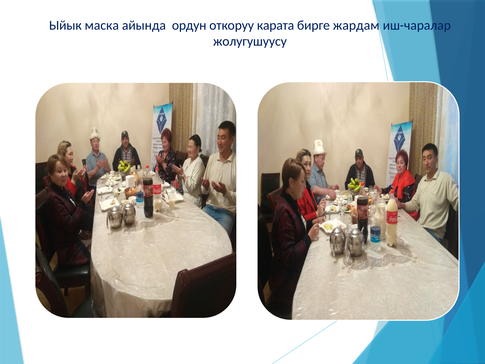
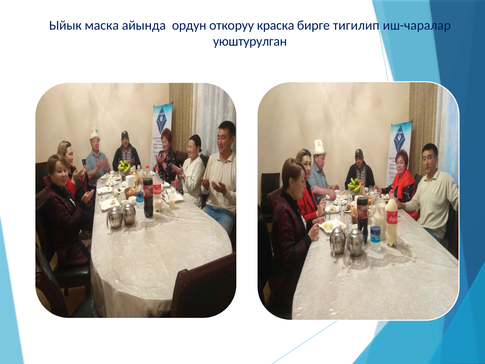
карата: карата -> краска (276, 25)
жардам: жардам -> тигилип (356, 25)
жолугушуусу: жолугушуусу -> уюштурулган (250, 41)
